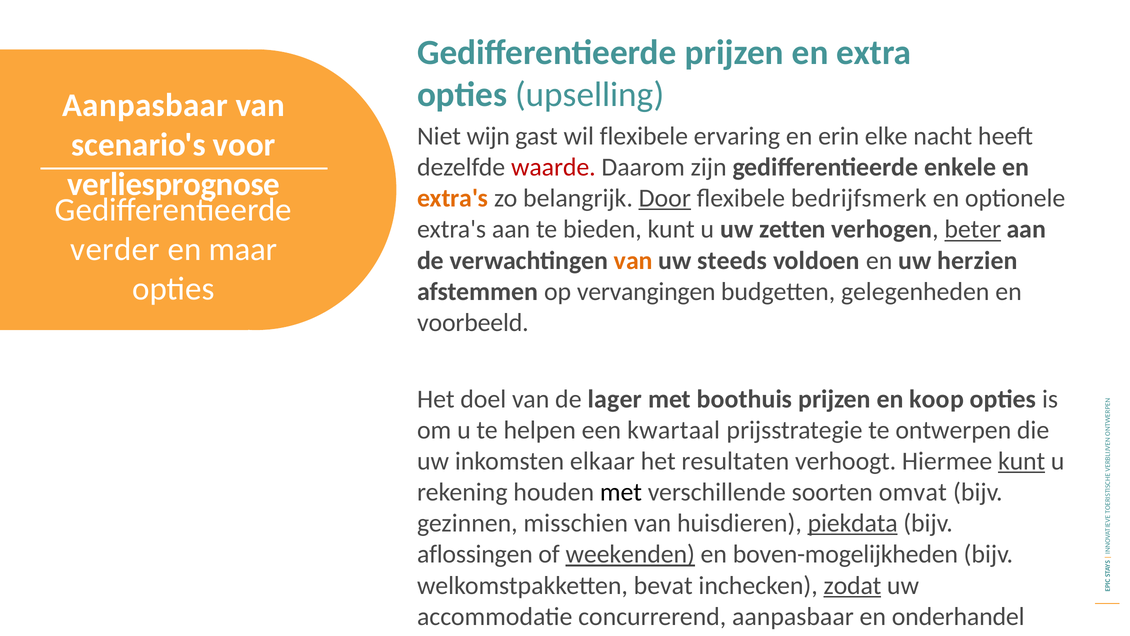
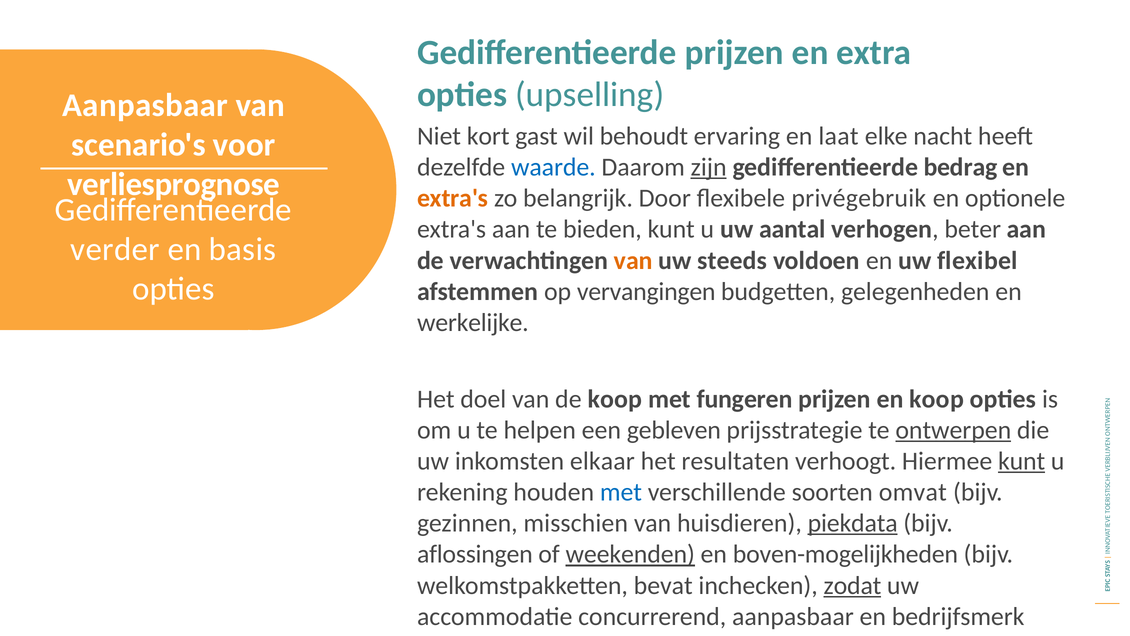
wijn: wijn -> kort (488, 136)
wil flexibele: flexibele -> behoudt (644, 136)
erin: erin -> laat (839, 136)
waarde colour: red -> blue (553, 167)
zijn underline: none -> present (709, 167)
enkele: enkele -> bedrag (960, 167)
Door underline: present -> none (665, 198)
bedrijfsmerk: bedrijfsmerk -> privégebruik (859, 198)
zetten: zetten -> aantal (792, 229)
beter underline: present -> none (973, 229)
maar: maar -> basis (243, 249)
herzien: herzien -> flexibel (977, 260)
voorbeeld: voorbeeld -> werkelijke (473, 322)
de lager: lager -> koop (615, 399)
boothuis: boothuis -> fungeren (745, 399)
kwartaal: kwartaal -> gebleven (674, 430)
ontwerpen underline: none -> present (953, 430)
met colour: black -> blue (621, 492)
onderhandel: onderhandel -> bedrijfsmerk (958, 616)
